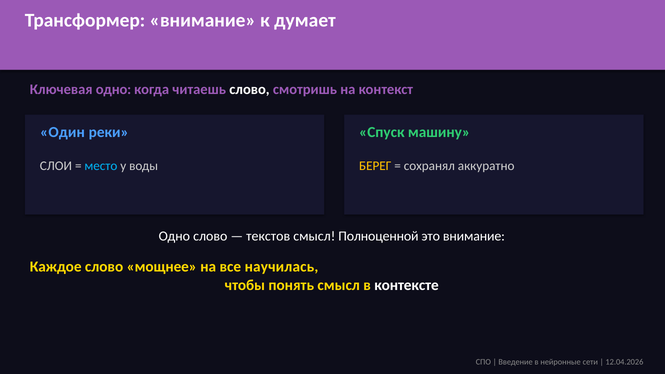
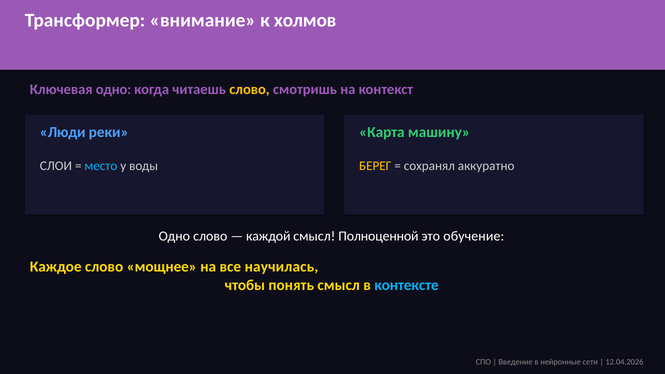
думает: думает -> холмов (305, 20)
слово colour: white -> yellow (249, 90)
Один: Один -> Люди (63, 132)
Спуск: Спуск -> Карта (382, 132)
текстов: текстов -> каждой (268, 236)
это внимание: внимание -> обучение (474, 236)
контексте colour: white -> light blue (406, 285)
